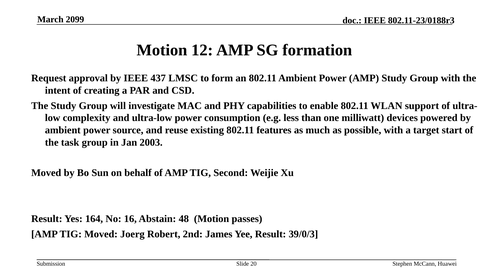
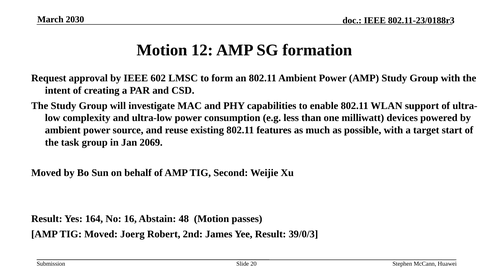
2099: 2099 -> 2030 (75, 19)
437: 437 -> 602 (158, 78)
2003: 2003 -> 2069 (151, 142)
